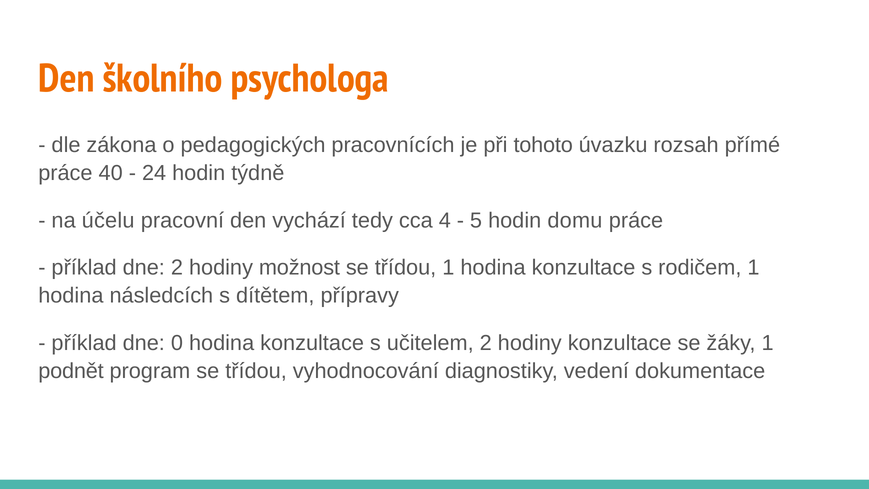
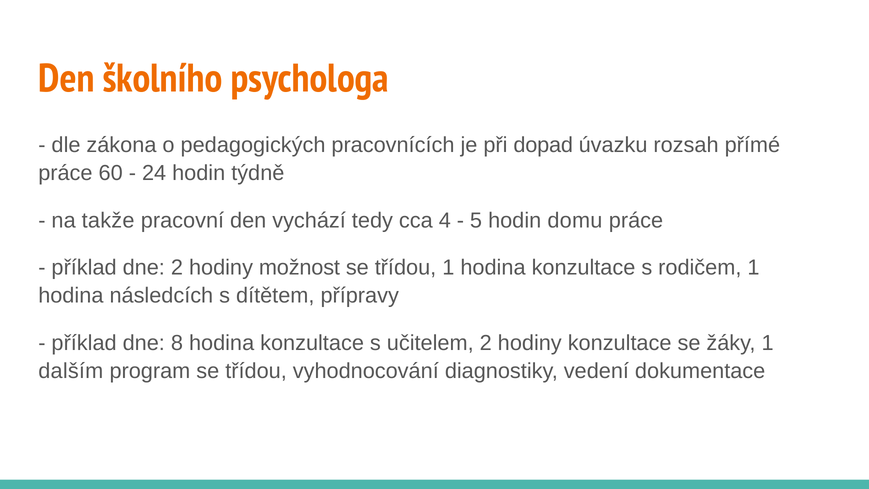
tohoto: tohoto -> dopad (543, 145)
40: 40 -> 60 (111, 173)
účelu: účelu -> takže (108, 220)
0: 0 -> 8 (177, 343)
podnět: podnět -> dalším (71, 371)
